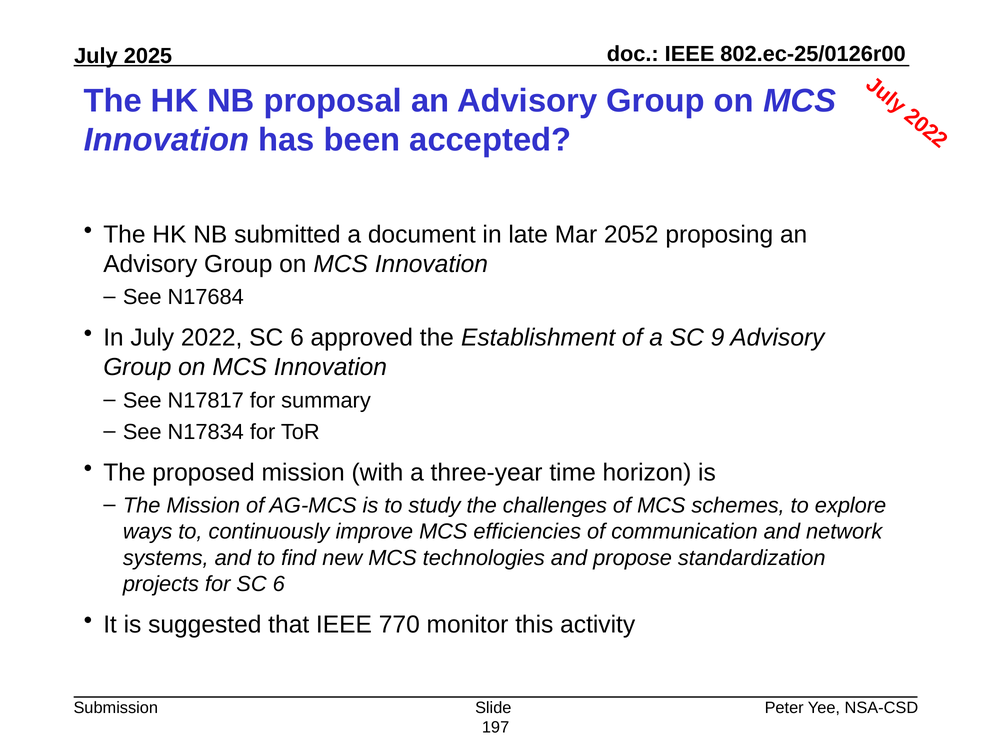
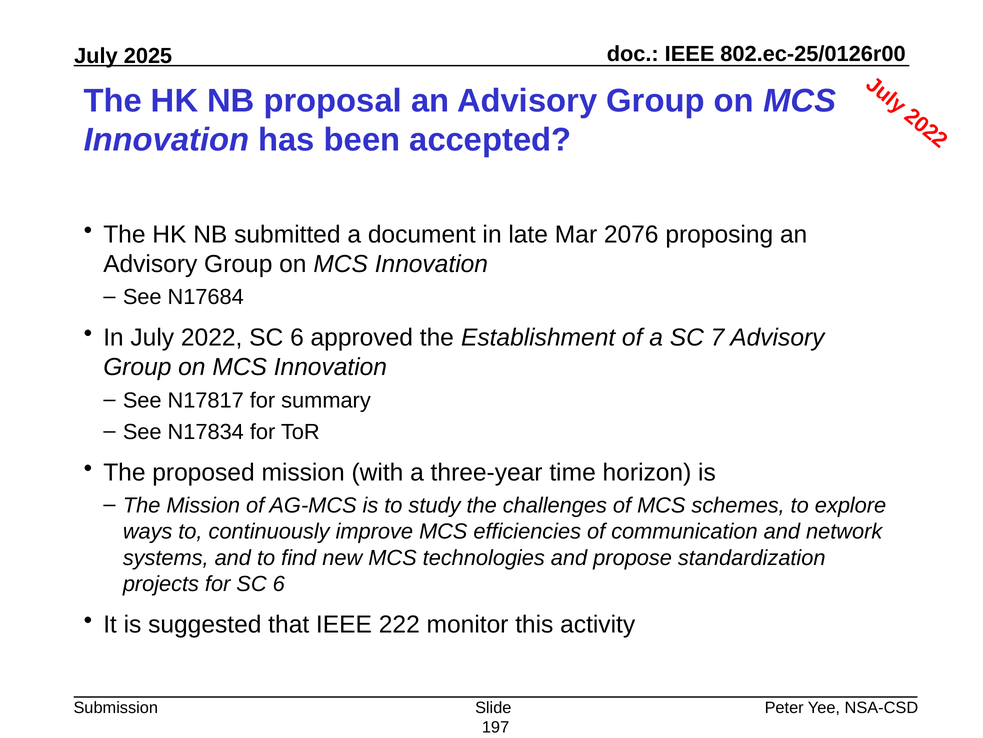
2052: 2052 -> 2076 (631, 234)
9: 9 -> 7 (718, 337)
770: 770 -> 222 (399, 624)
